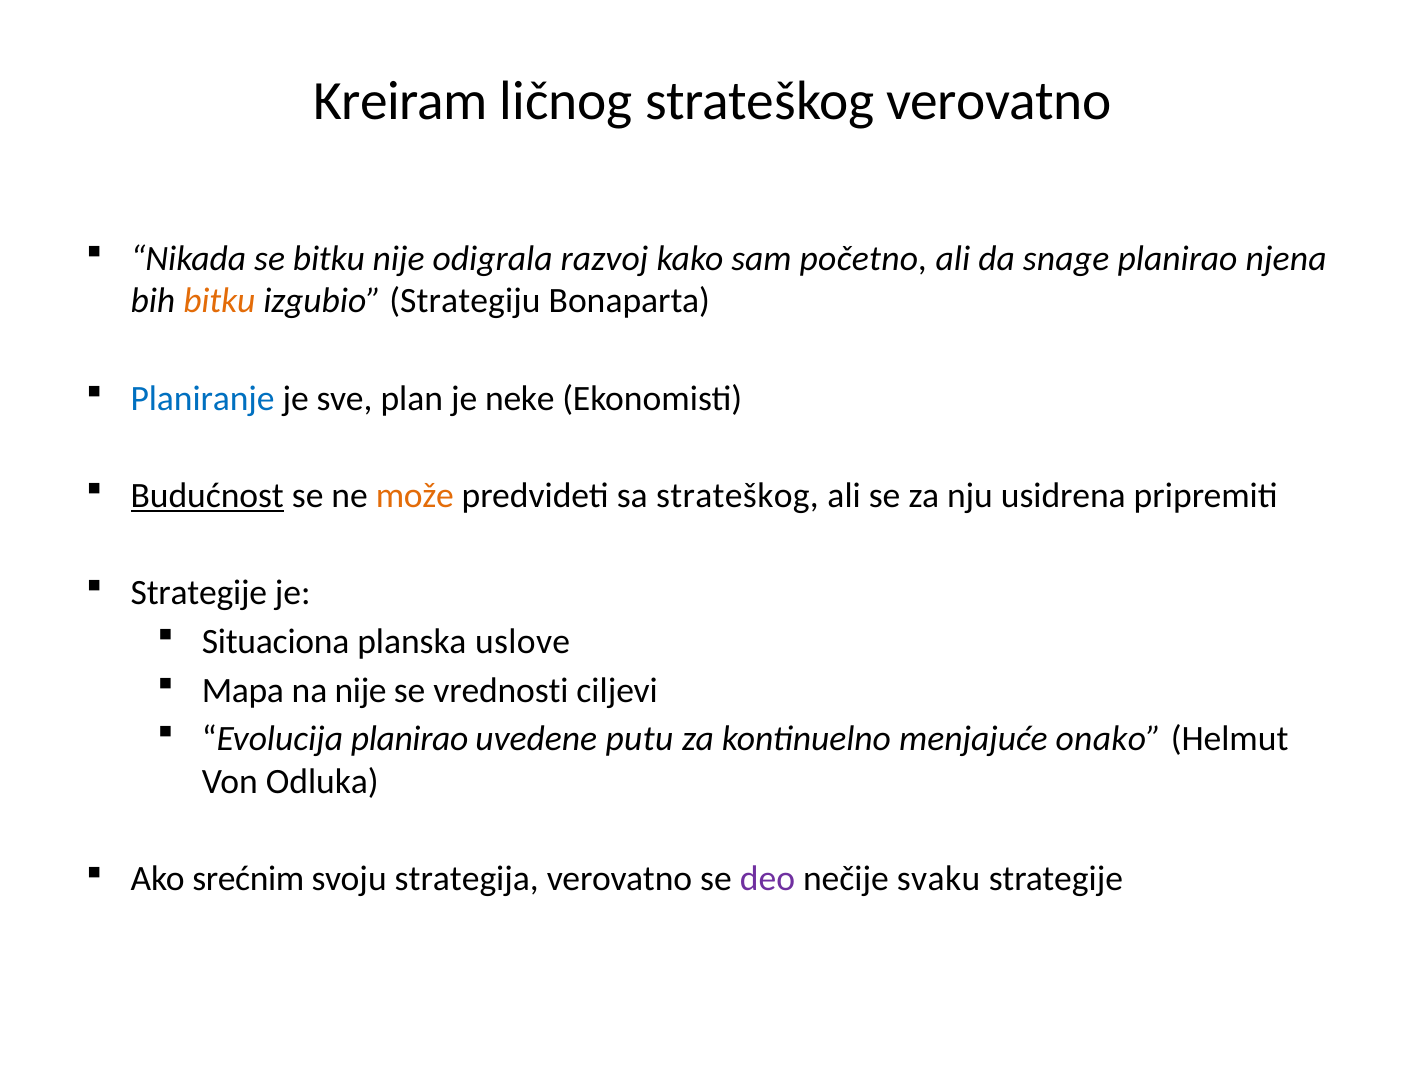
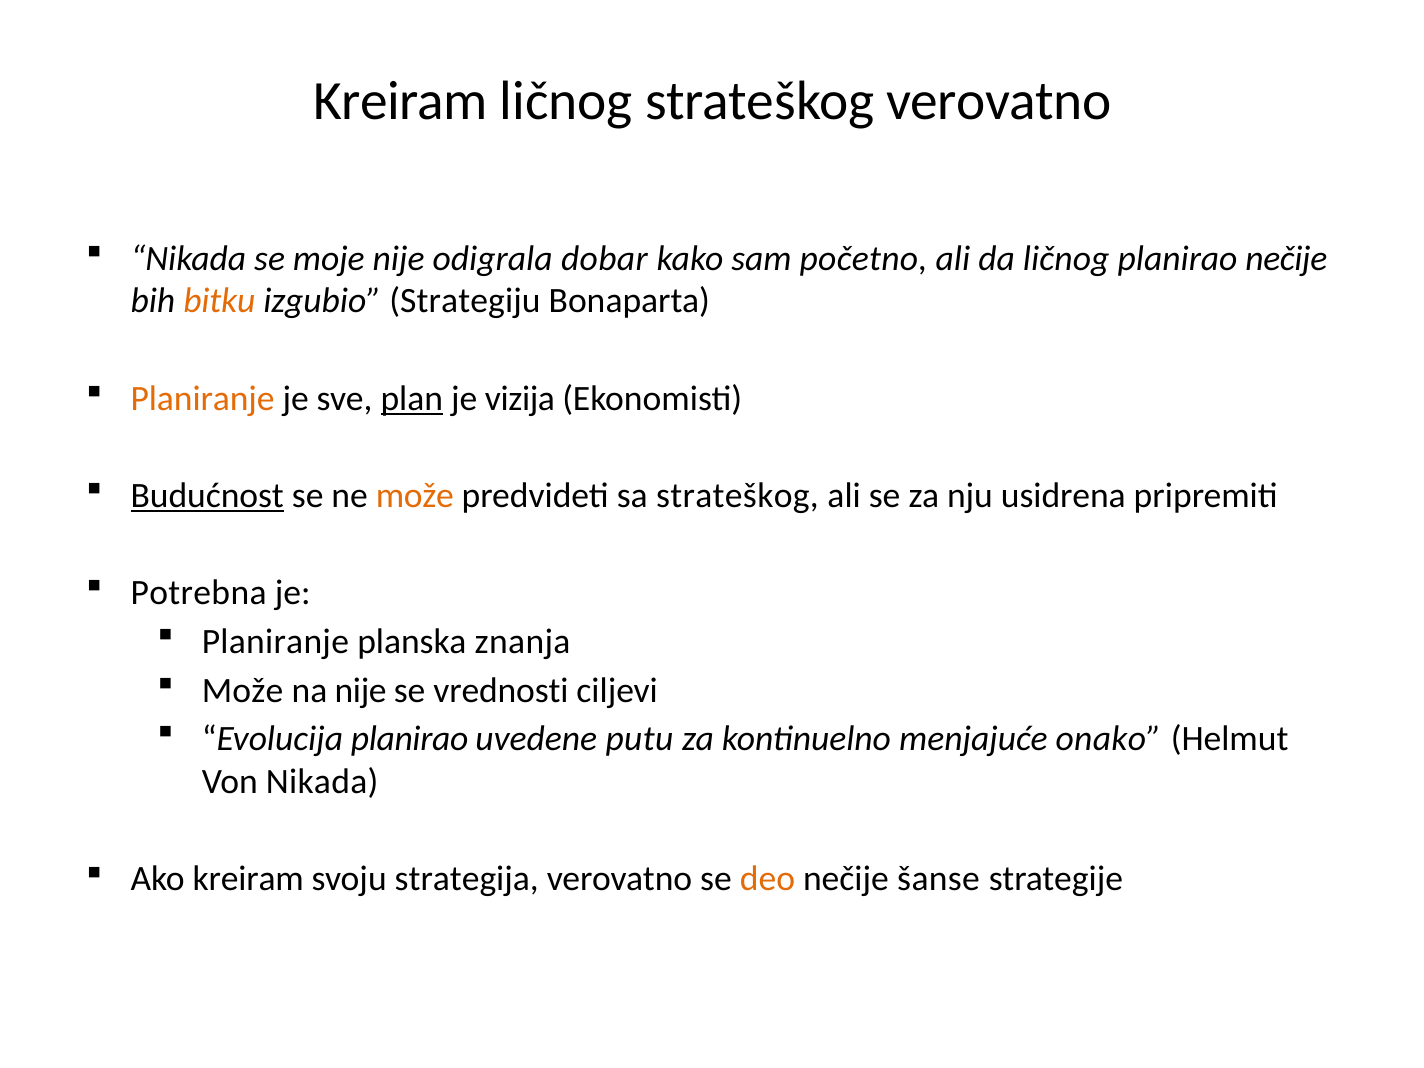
se bitku: bitku -> moje (329, 258)
razvoj: razvoj -> dobar (604, 258)
da snage: snage -> ličnog (1066, 258)
planirao njena: njena -> nečije (1286, 258)
Planiranje colour: blue -> orange (203, 398)
plan underline: none -> present (412, 398)
neke: neke -> vizija (520, 398)
Strategije: Strategije -> Potrebna (199, 593)
Situaciona: Situaciona -> Planiranje (275, 642)
uslove: uslove -> znanja (523, 642)
Mapa: Mapa -> Može (243, 690)
Von Odluka: Odluka -> Nikada (322, 782)
Ako srećnim: srećnim -> kreiram (248, 879)
deo colour: purple -> orange (768, 879)
svaku: svaku -> šanse (939, 879)
